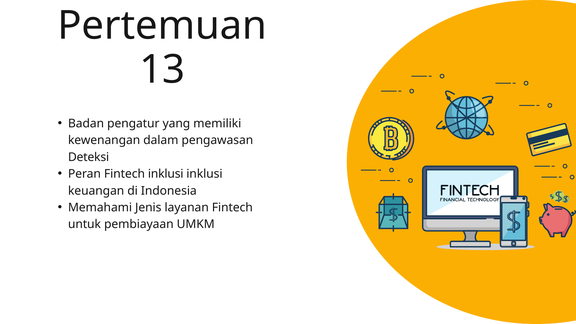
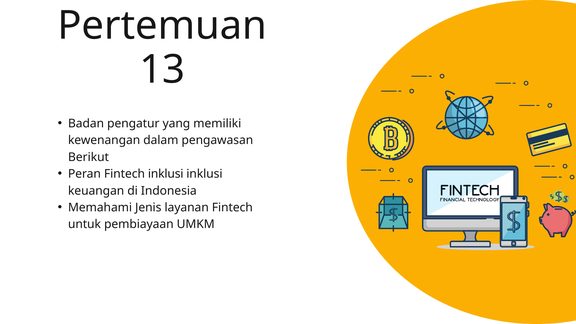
Deteksi: Deteksi -> Berikut (89, 157)
